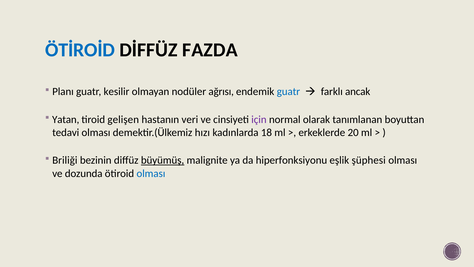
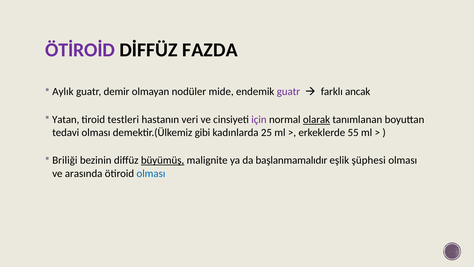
ÖTİROİD colour: blue -> purple (80, 50)
Planı: Planı -> Aylık (63, 92)
kesilir: kesilir -> demir (117, 92)
ağrısı: ağrısı -> mide (221, 92)
guatr colour: blue -> purple (288, 92)
gelişen: gelişen -> testleri (123, 119)
olarak underline: none -> present (317, 119)
hızı: hızı -> gibi (202, 132)
18: 18 -> 25 (266, 132)
20: 20 -> 55 (353, 132)
hiperfonksiyonu: hiperfonksiyonu -> başlanmamalıdır (292, 160)
dozunda: dozunda -> arasında (84, 173)
